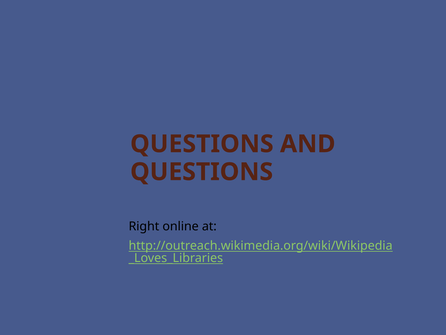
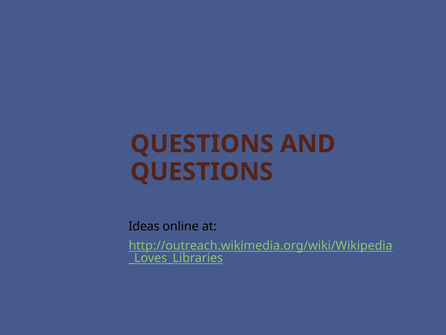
Right: Right -> Ideas (144, 226)
